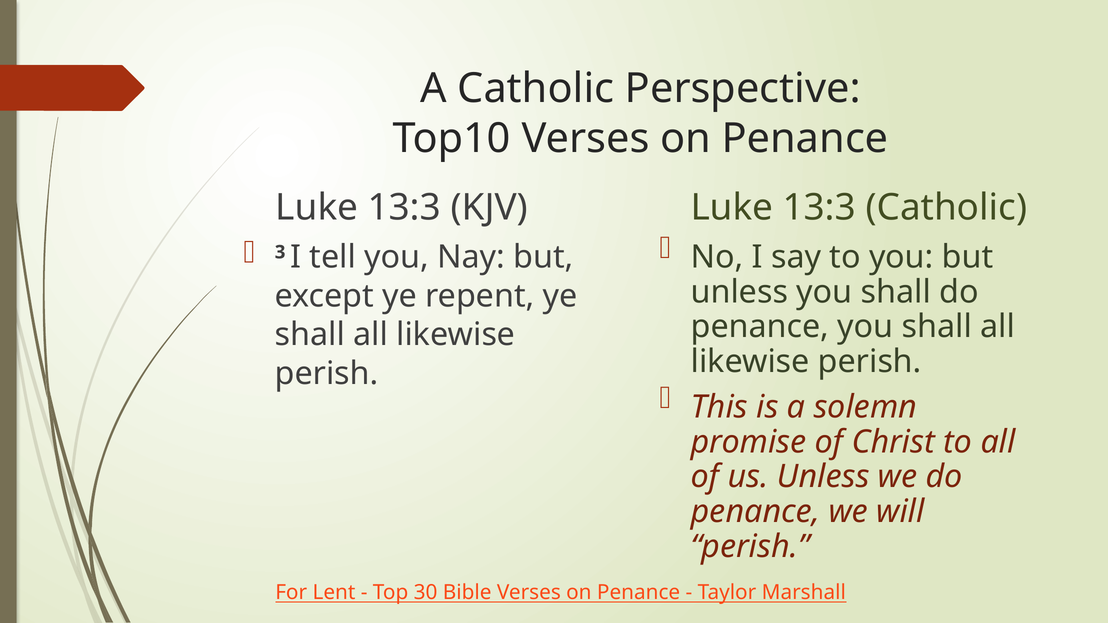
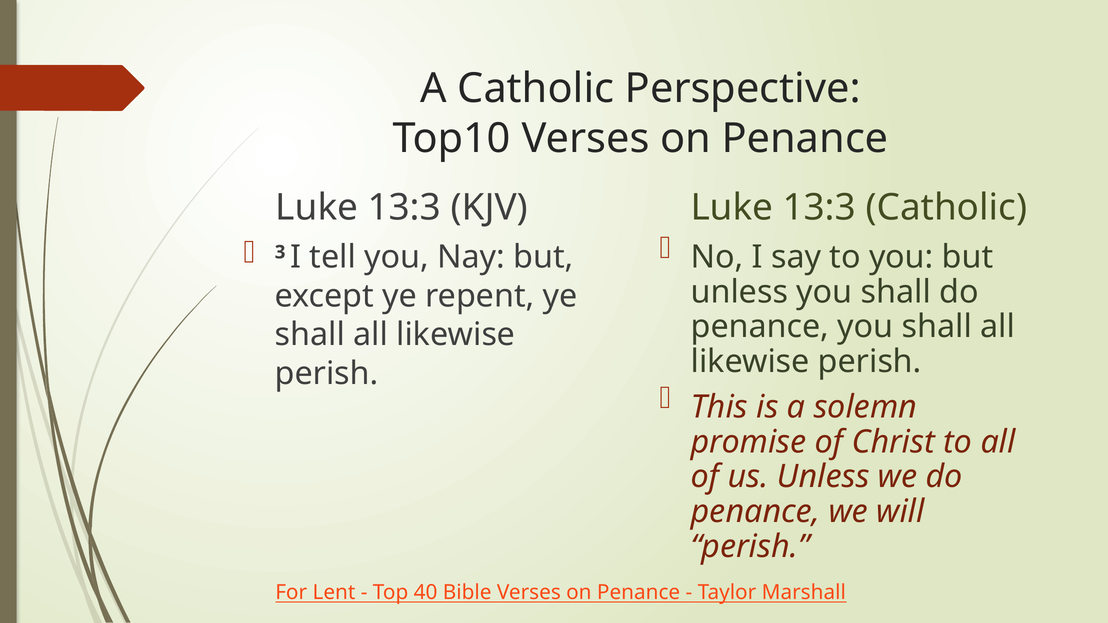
30: 30 -> 40 (426, 593)
